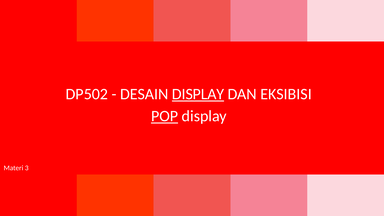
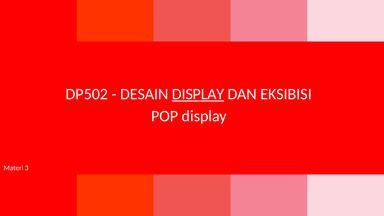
POP underline: present -> none (165, 116)
